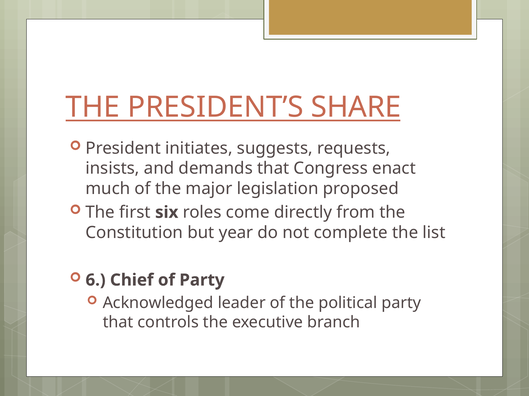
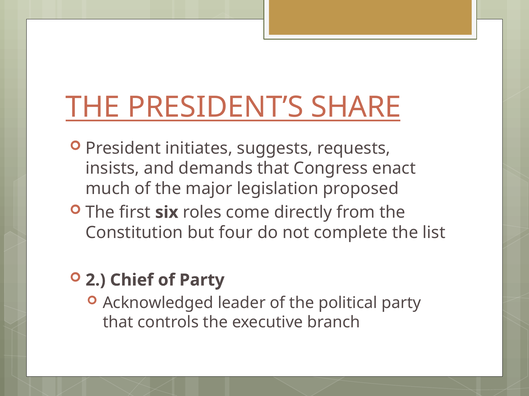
year: year -> four (236, 233)
6: 6 -> 2 (96, 281)
